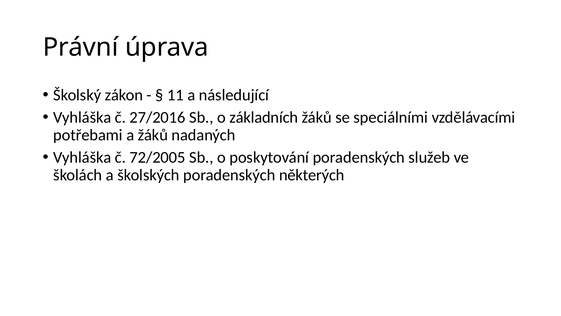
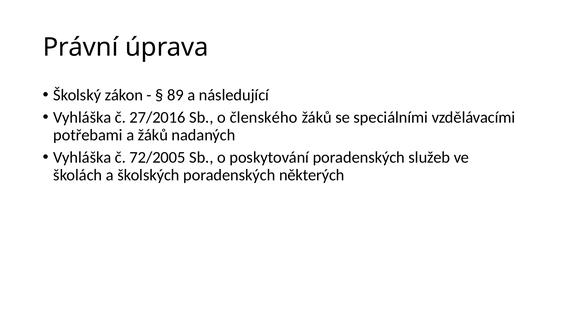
11: 11 -> 89 (175, 95)
základních: základních -> členského (264, 117)
